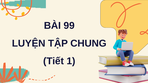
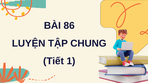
99: 99 -> 86 (69, 26)
